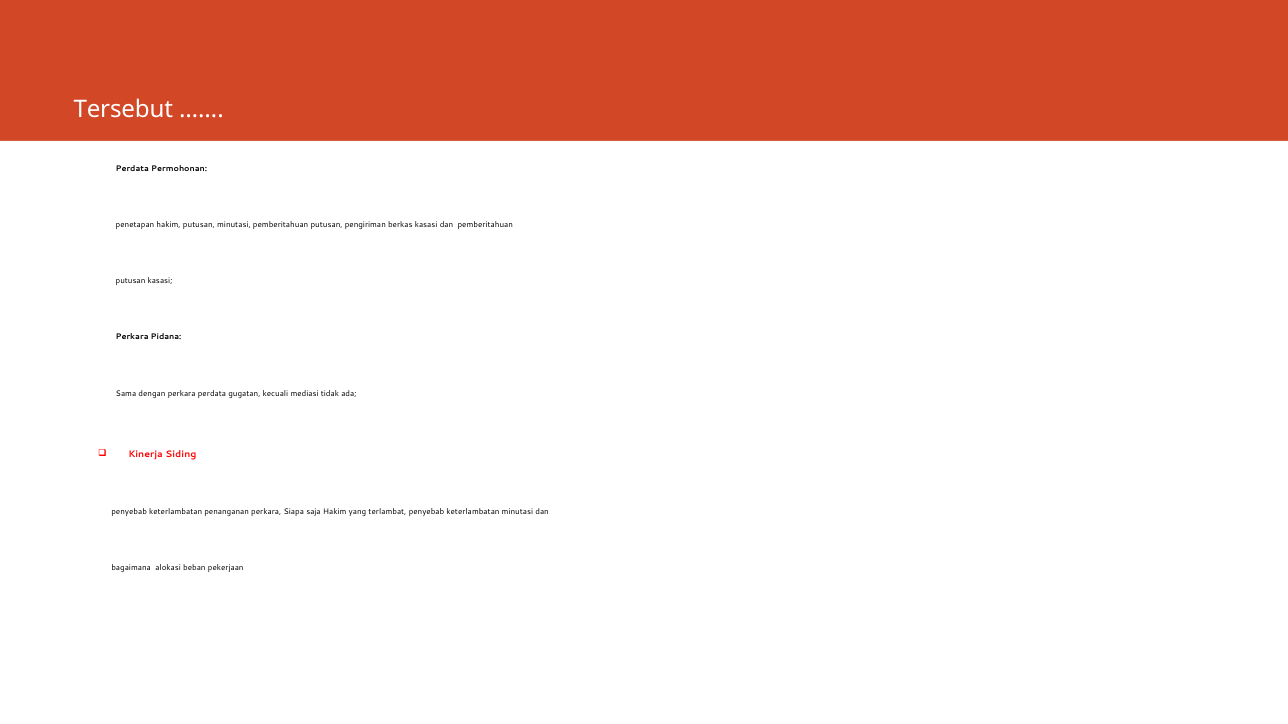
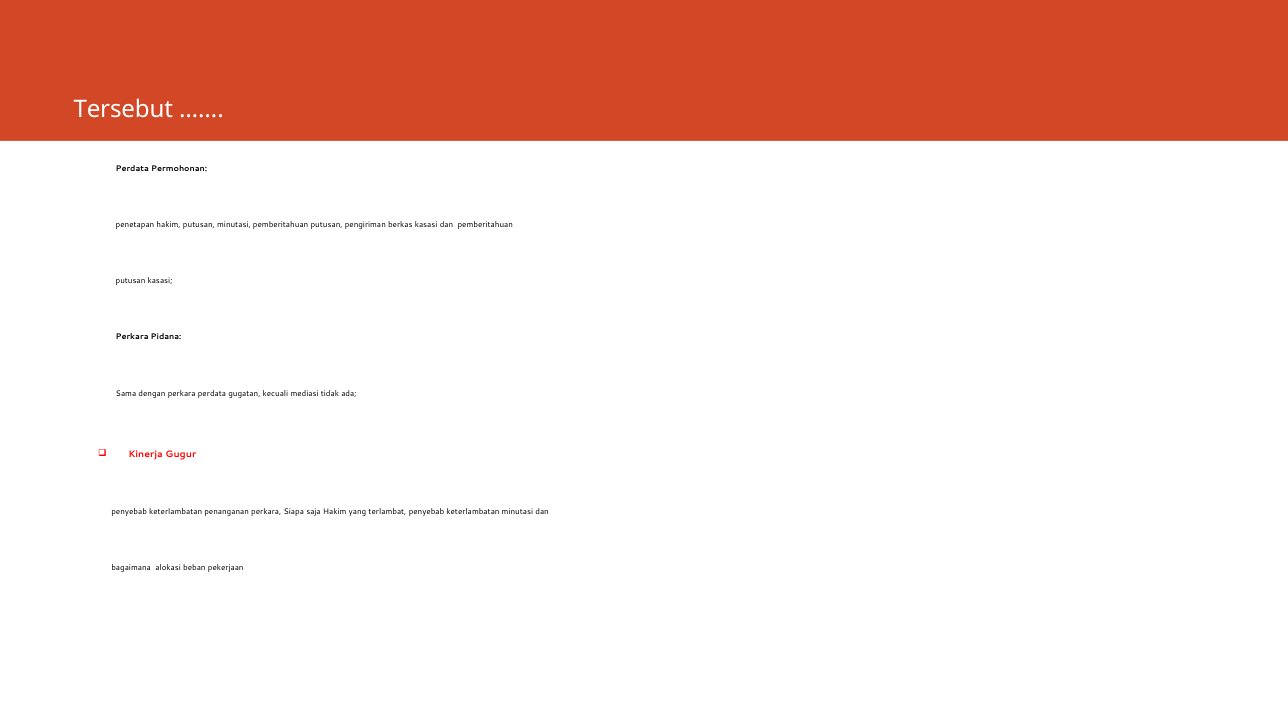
Siding: Siding -> Gugur (181, 455)
